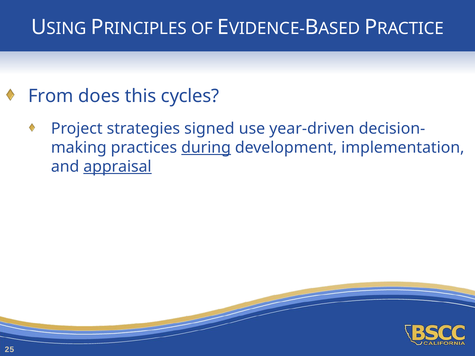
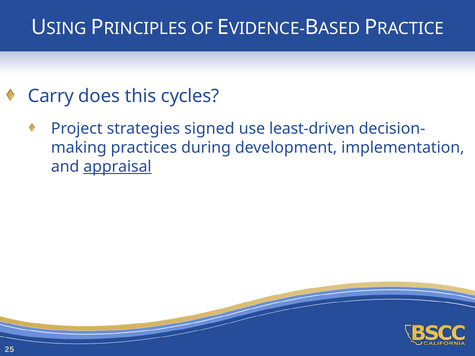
From: From -> Carry (51, 96)
year-driven: year-driven -> least-driven (312, 129)
during underline: present -> none (206, 148)
